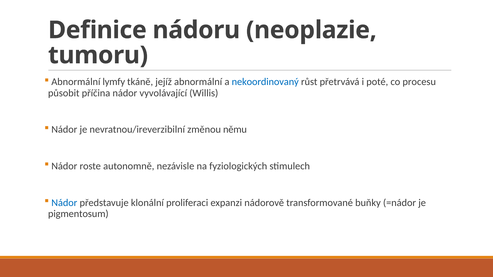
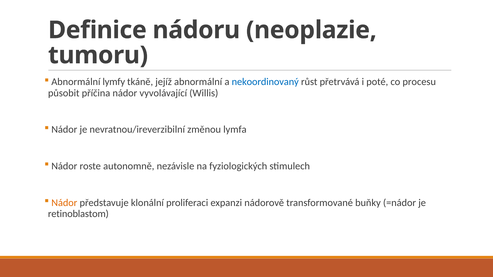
němu: němu -> lymfa (235, 130)
Nádor colour: blue -> orange (64, 203)
pigmentosum: pigmentosum -> retinoblastom (78, 214)
